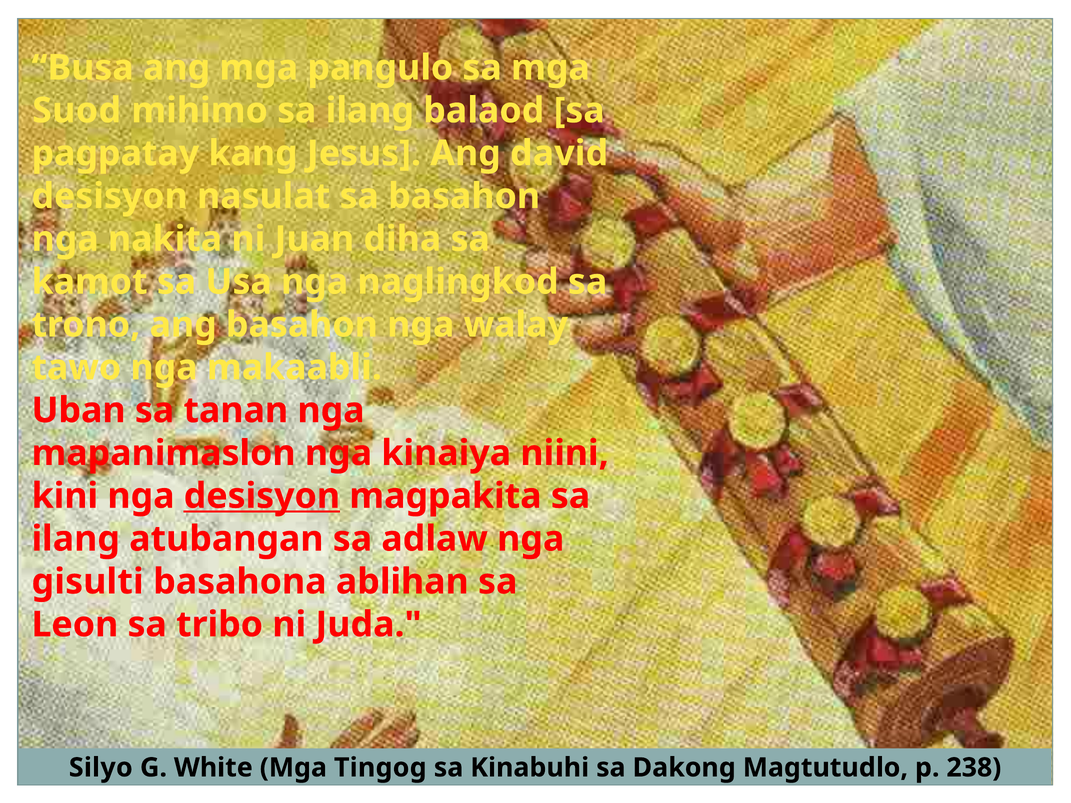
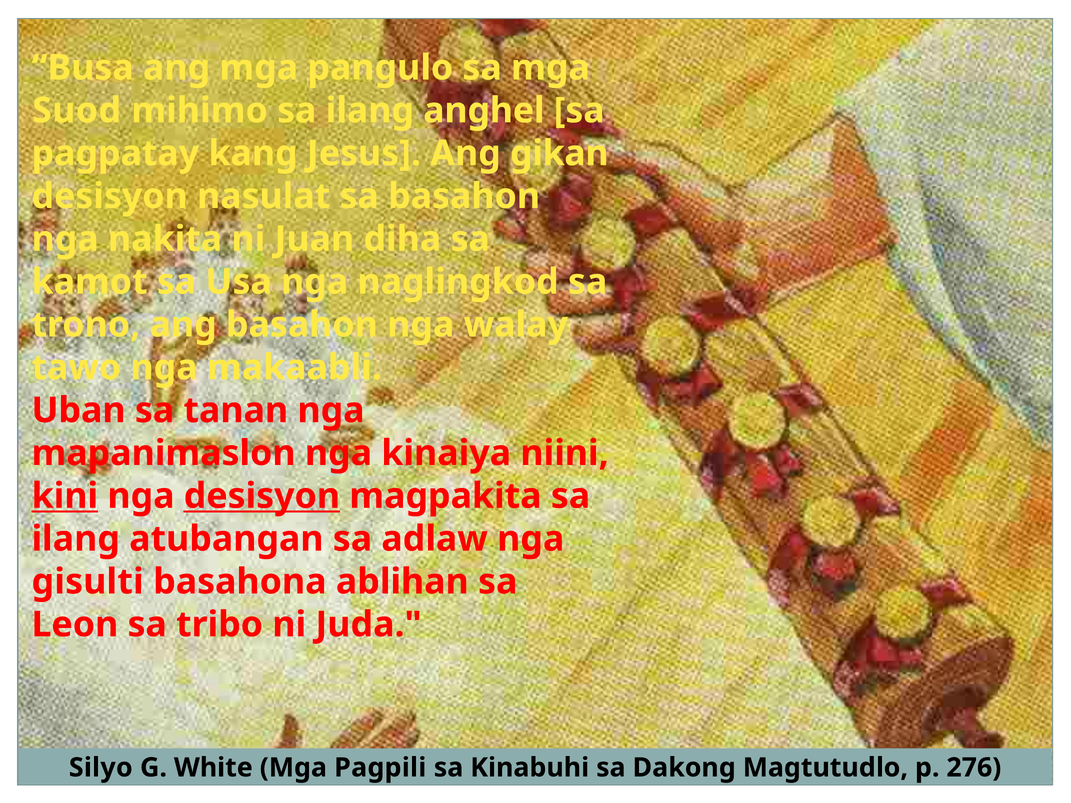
balaod: balaod -> anghel (484, 111)
david: david -> gikan (559, 153)
kini underline: none -> present (65, 496)
Tingog: Tingog -> Pagpili (380, 768)
238: 238 -> 276 (974, 768)
